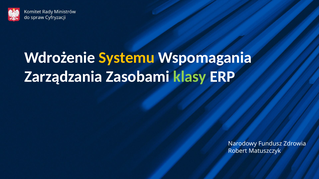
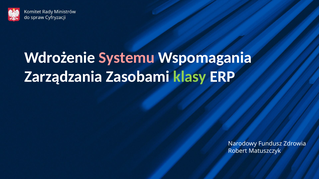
Systemu colour: yellow -> pink (127, 58)
